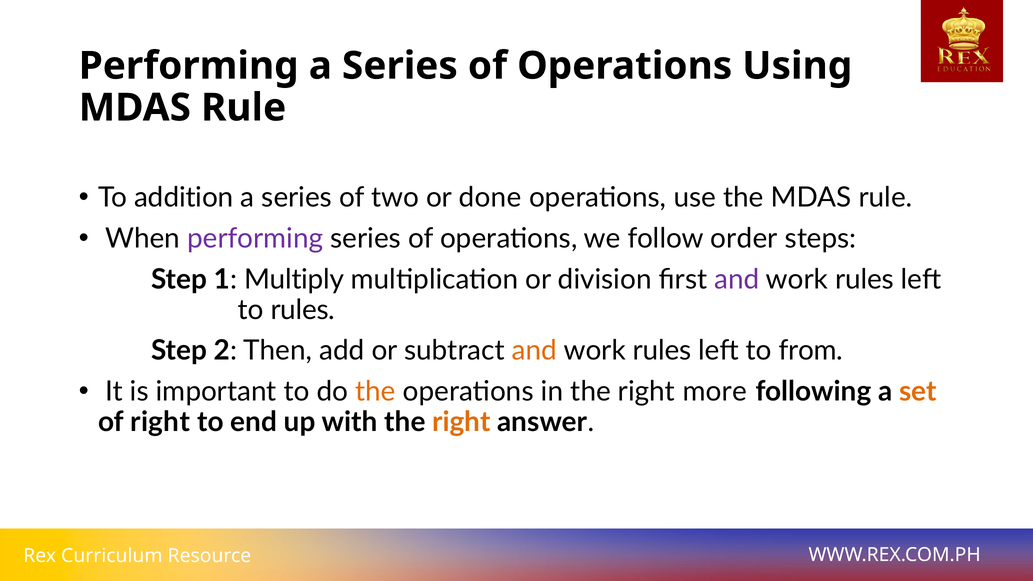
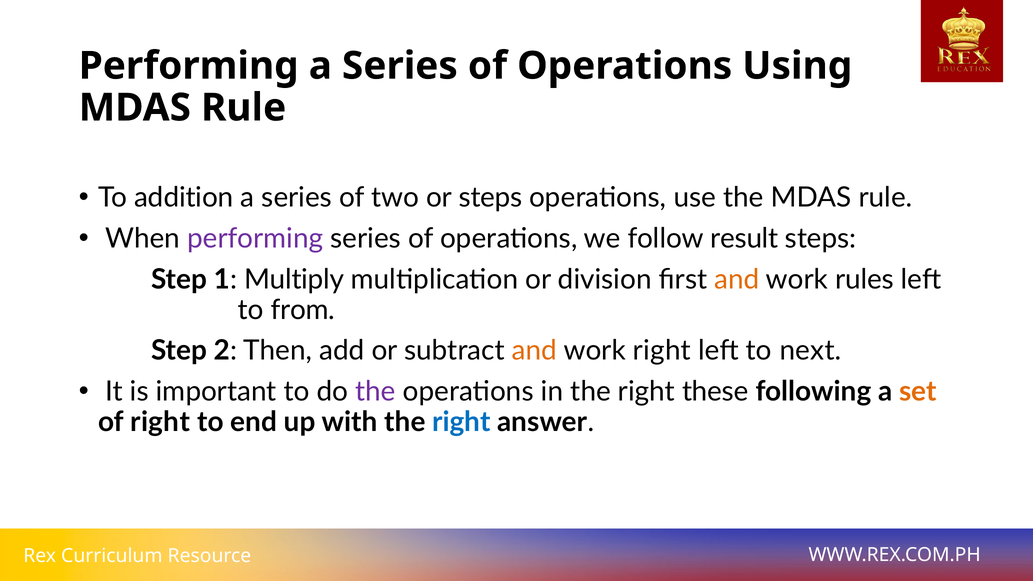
or done: done -> steps (490, 198)
order: order -> result (744, 239)
and colour: purple -> orange (737, 280)
to rules: rules -> from (303, 310)
rules: rules -> right (662, 351)
from: from -> next (811, 351)
the colour: orange -> purple (376, 392)
more: more -> these (715, 392)
right colour: orange -> blue (461, 422)
